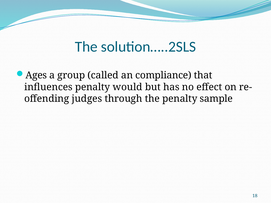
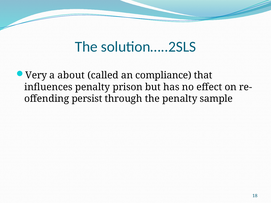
Ages: Ages -> Very (36, 75)
group: group -> about (71, 75)
would: would -> prison (128, 87)
judges: judges -> persist (87, 99)
